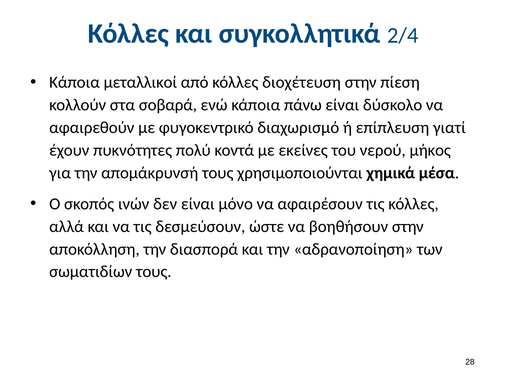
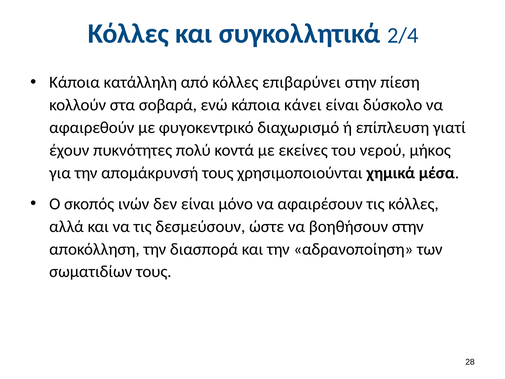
μεταλλικοί: μεταλλικοί -> κατάλληλη (140, 82)
διοχέτευση: διοχέτευση -> επιβαρύνει (301, 82)
πάνω: πάνω -> κάνει (303, 105)
